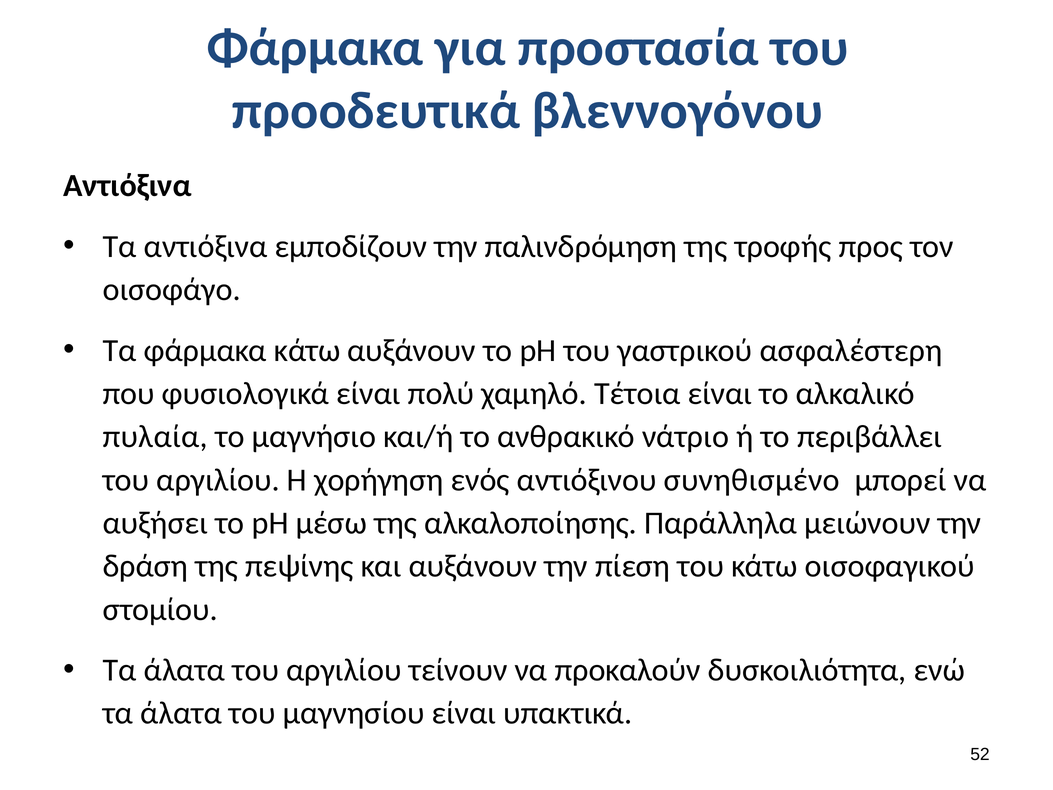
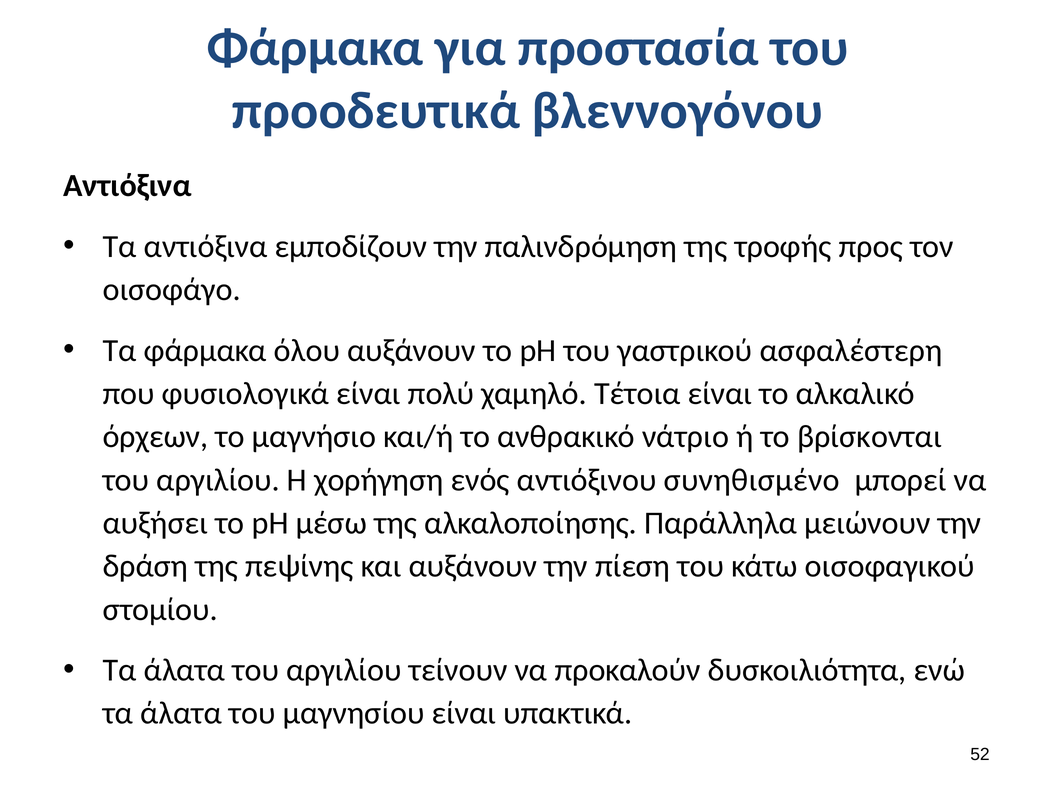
φάρμακα κάτω: κάτω -> όλου (307, 350)
πυλαία: πυλαία -> όρχεων (155, 437)
περιβάλλει: περιβάλλει -> βρίσκονται (869, 437)
